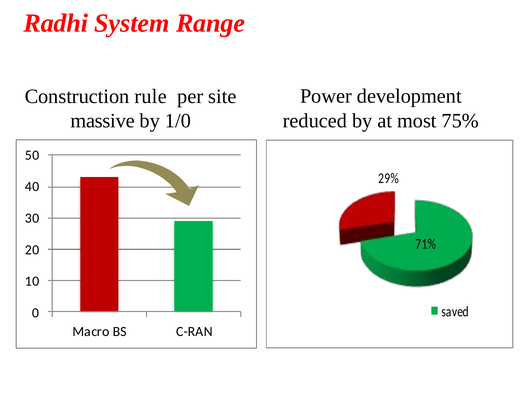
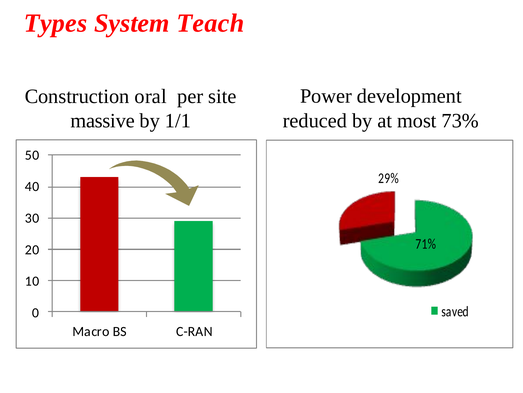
Radhi: Radhi -> Types (56, 23)
Range: Range -> Teach (210, 23)
rule: rule -> oral (151, 96)
75%: 75% -> 73% (460, 120)
1/0: 1/0 -> 1/1 (178, 121)
